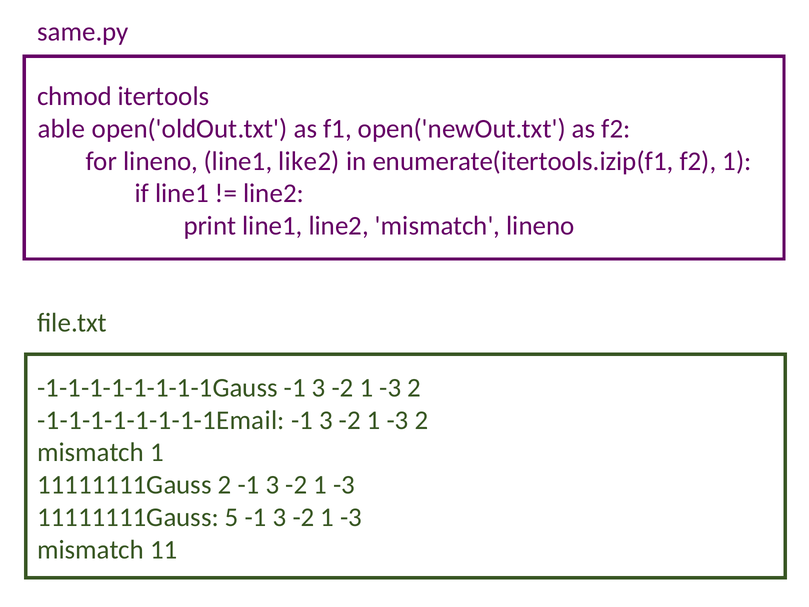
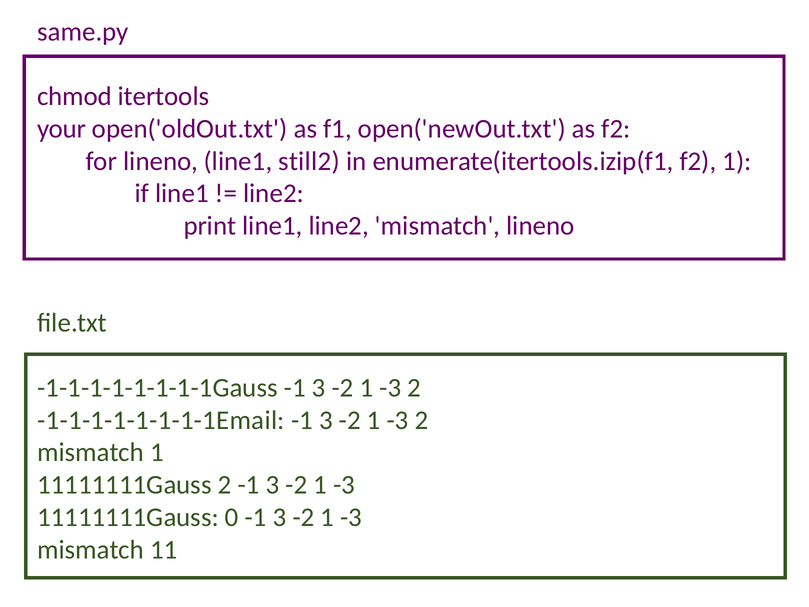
able: able -> your (62, 129)
like2: like2 -> still2 (309, 161)
5: 5 -> 0 (232, 517)
